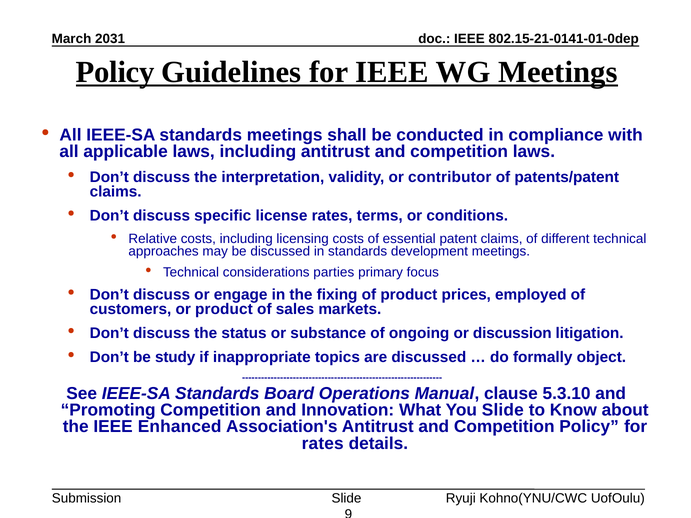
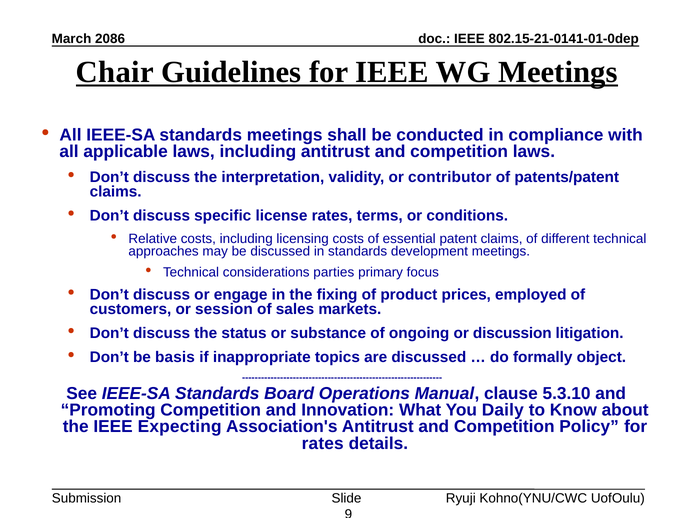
2031: 2031 -> 2086 (110, 39)
Policy: Policy -> Chair (115, 72)
or product: product -> session (224, 310)
study: study -> basis (175, 357)
You Slide: Slide -> Daily (503, 410)
Enhanced: Enhanced -> Expecting (180, 427)
